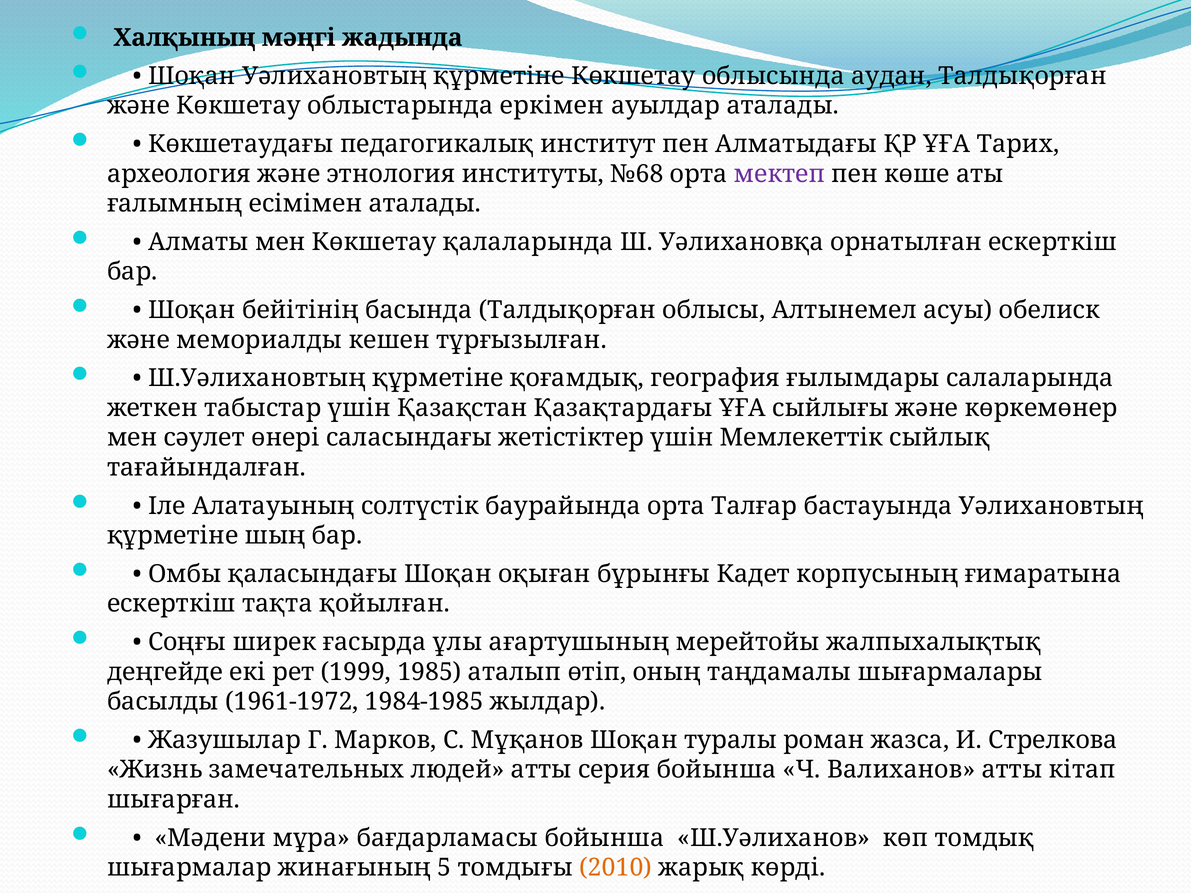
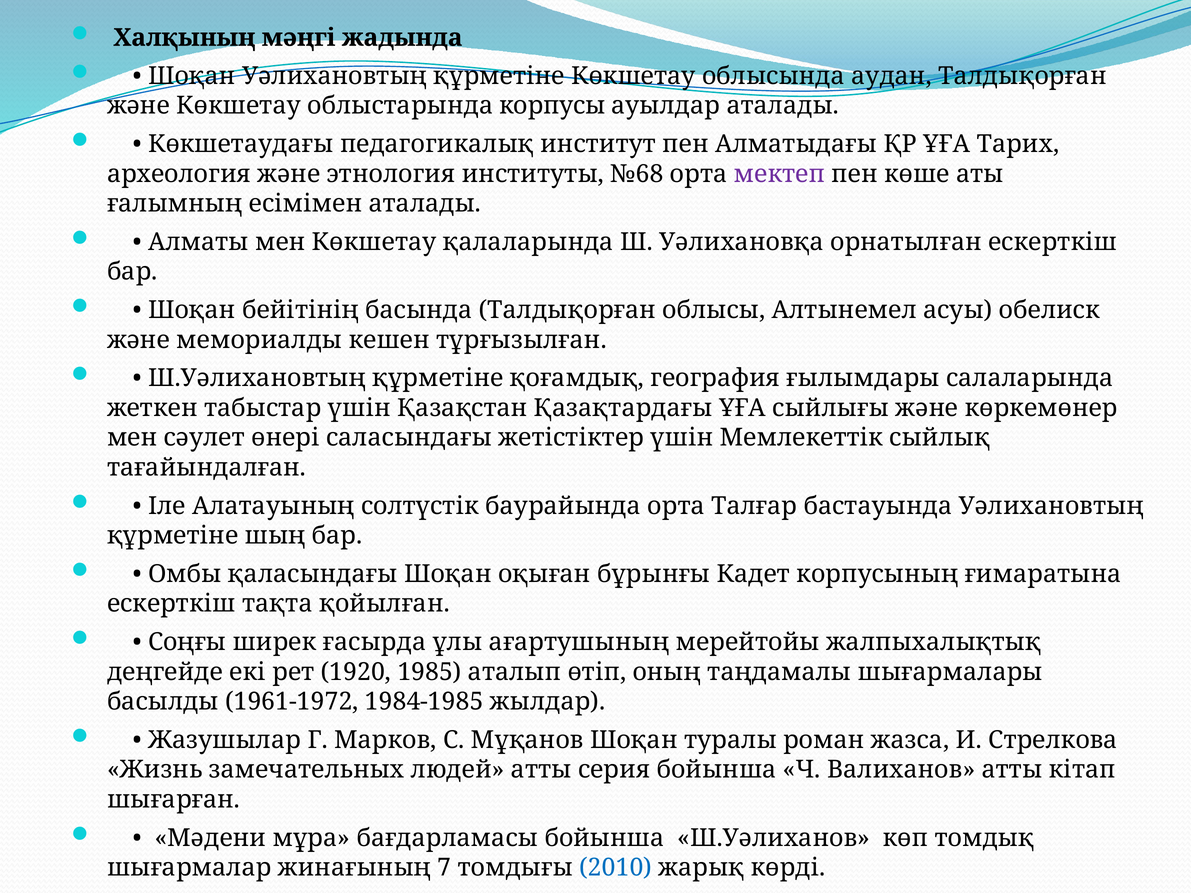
еркімен: еркімен -> корпусы (552, 106)
1999: 1999 -> 1920 (356, 672)
5: 5 -> 7 (444, 868)
2010 colour: orange -> blue (616, 868)
